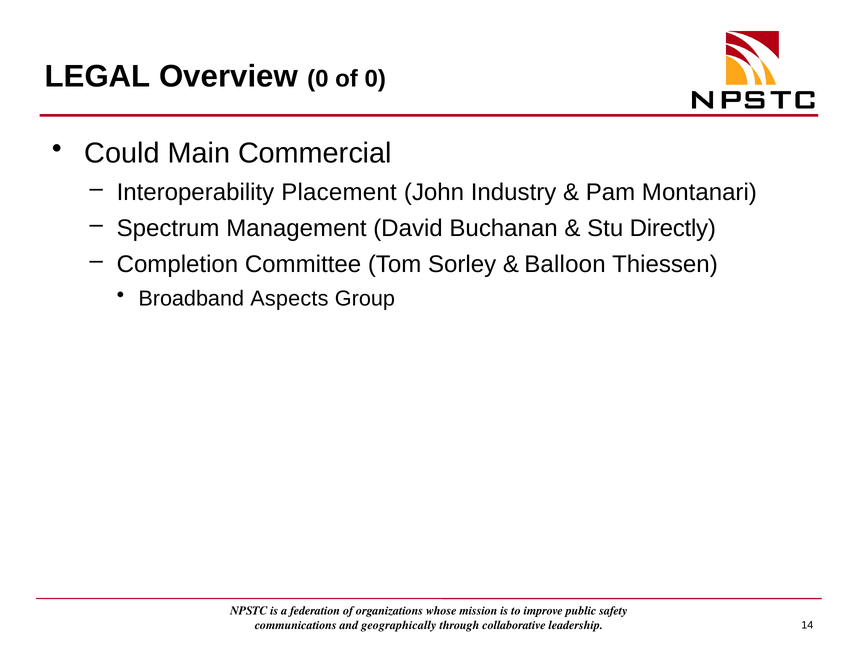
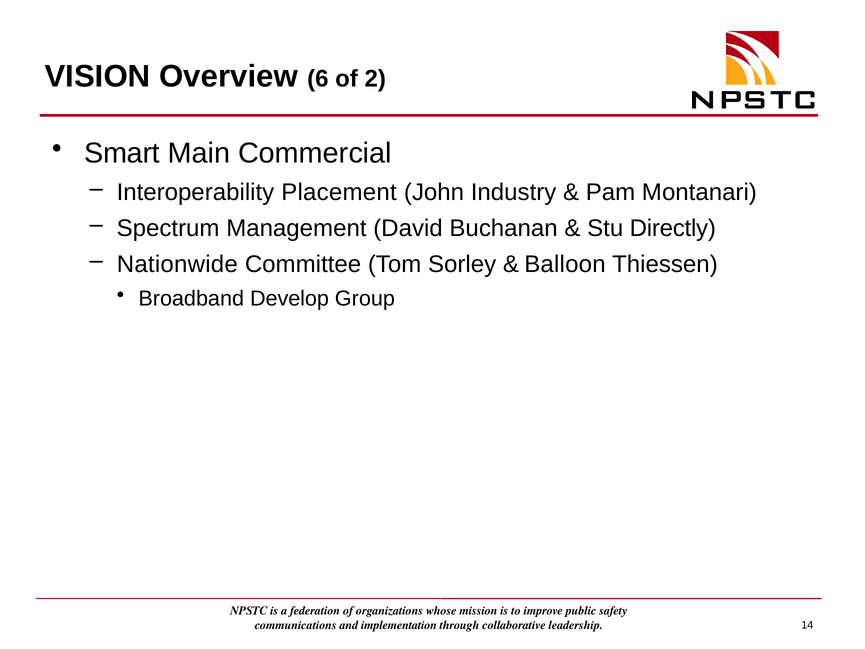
LEGAL: LEGAL -> VISION (98, 76)
Overview 0: 0 -> 6 (318, 79)
of 0: 0 -> 2 (375, 79)
Could: Could -> Smart (122, 153)
Completion: Completion -> Nationwide (177, 264)
Aspects: Aspects -> Develop (289, 299)
geographically: geographically -> implementation (399, 625)
